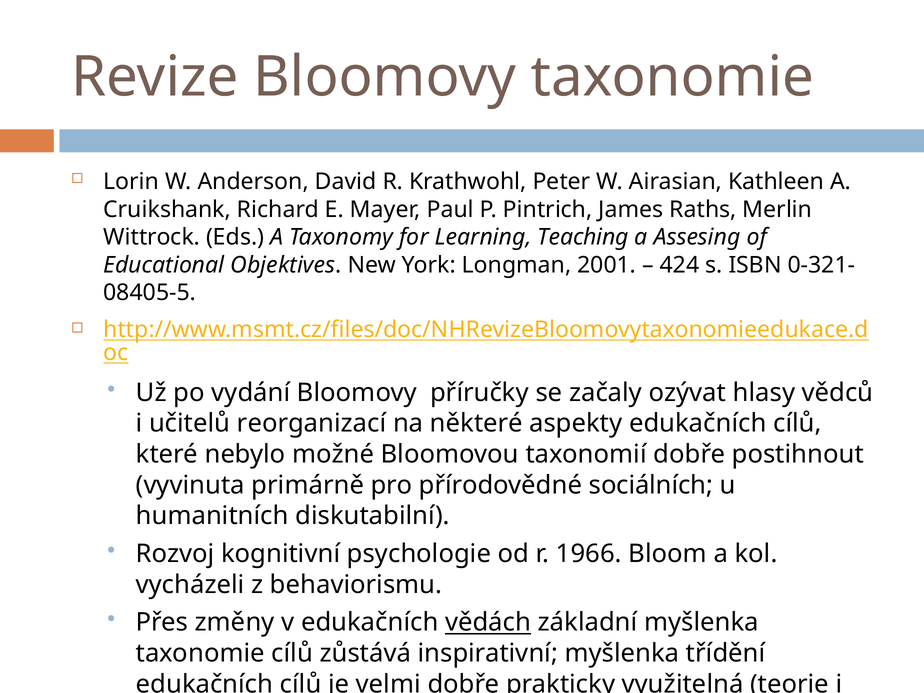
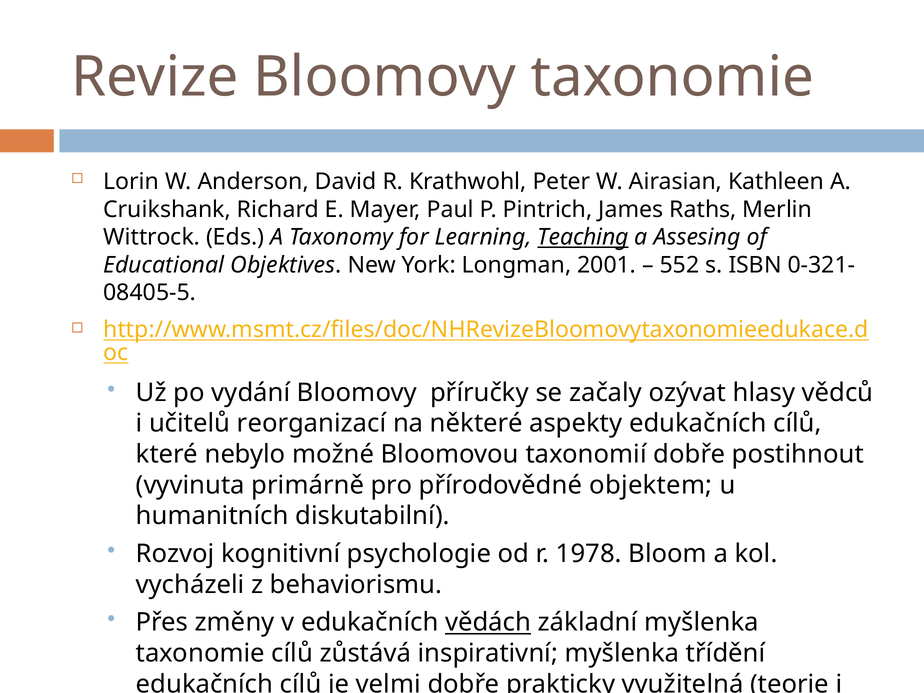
Teaching underline: none -> present (583, 237)
424: 424 -> 552 (680, 265)
sociálních: sociálních -> objektem (651, 485)
1966: 1966 -> 1978 (589, 554)
